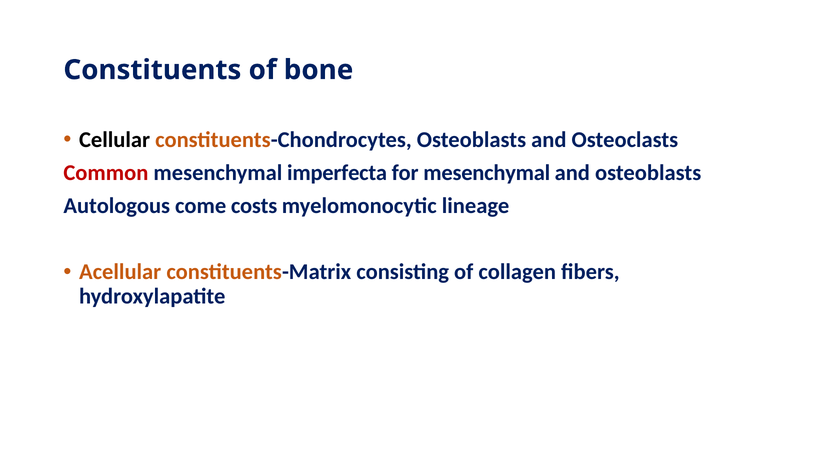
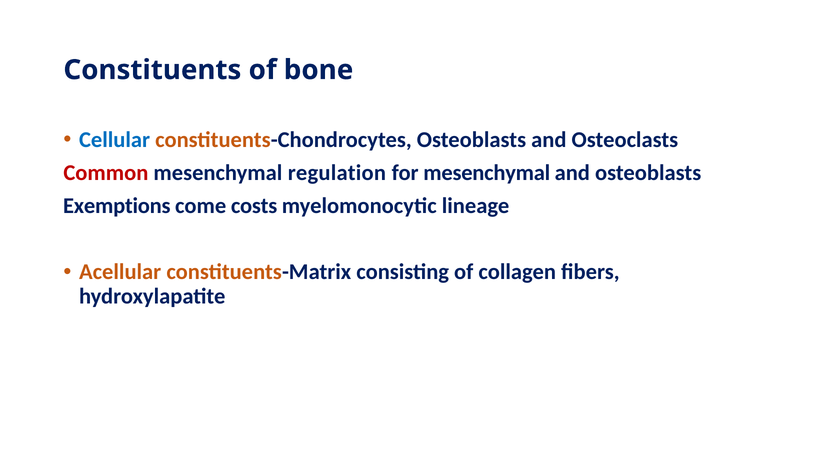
Cellular colour: black -> blue (115, 140)
imperfecta: imperfecta -> regulation (337, 173)
Autologous: Autologous -> Exemptions (117, 206)
